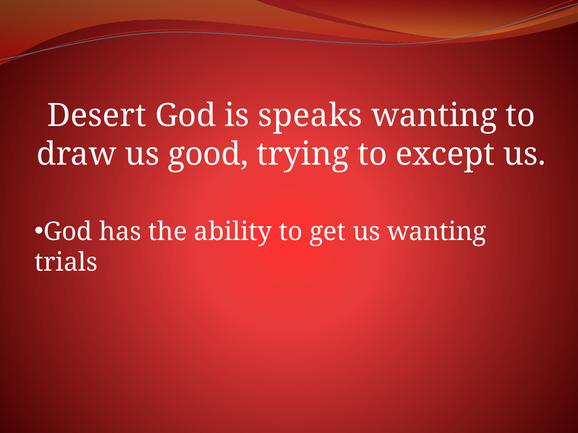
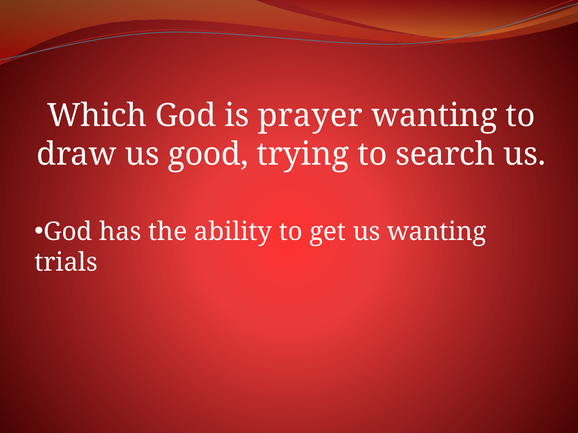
Desert: Desert -> Which (97, 116)
speaks: speaks -> prayer (310, 116)
except: except -> search (445, 154)
